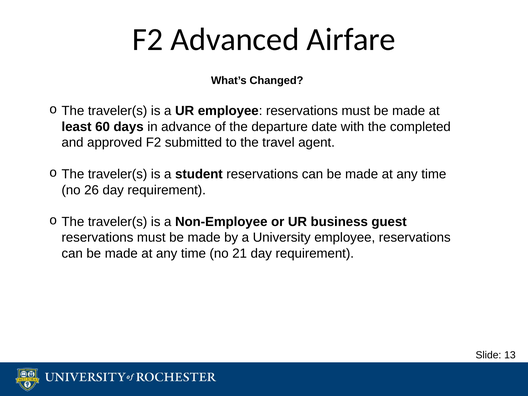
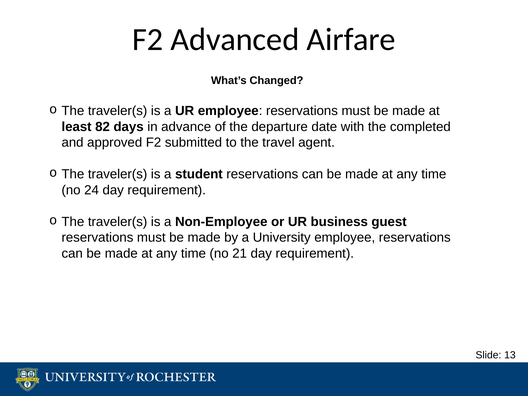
60: 60 -> 82 (103, 127)
26: 26 -> 24 (92, 190)
